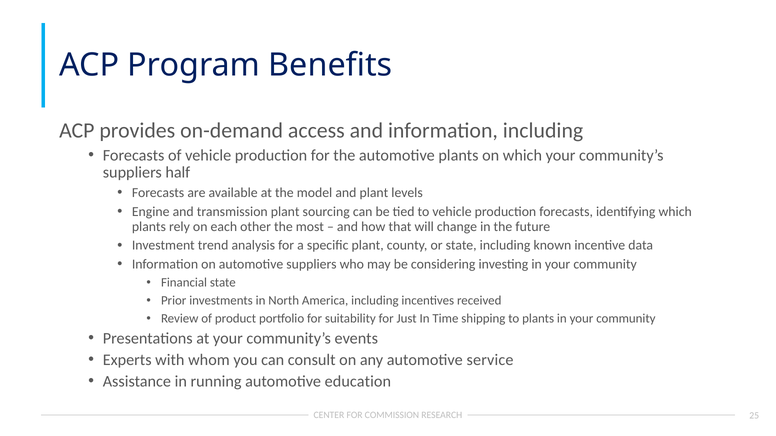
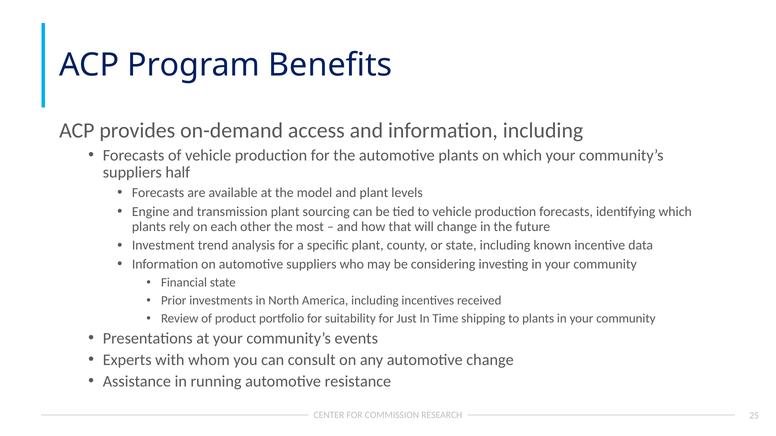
automotive service: service -> change (490, 360)
education: education -> resistance (358, 382)
